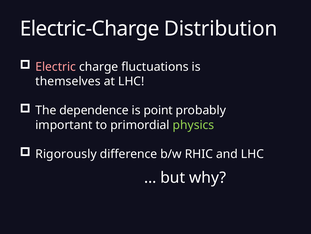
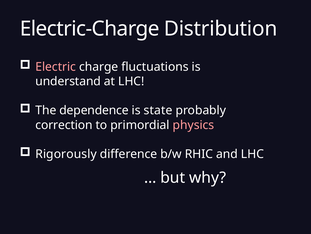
themselves: themselves -> understand (68, 81)
point: point -> state (158, 110)
important: important -> correction (64, 125)
physics colour: light green -> pink (194, 125)
